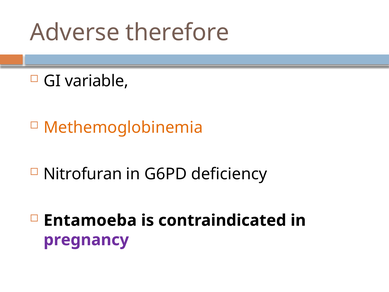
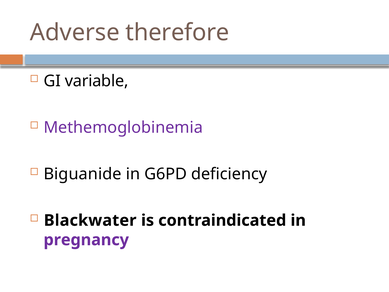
Methemoglobinemia colour: orange -> purple (123, 127)
Nitrofuran: Nitrofuran -> Biguanide (83, 174)
Entamoeba: Entamoeba -> Blackwater (90, 220)
